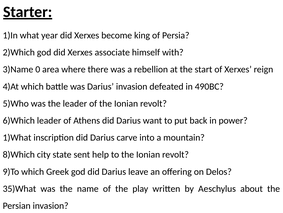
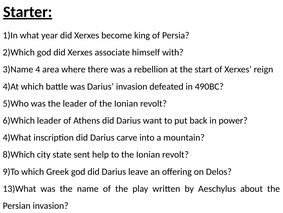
0: 0 -> 4 (38, 69)
1)What: 1)What -> 4)What (17, 137)
35)What: 35)What -> 13)What (19, 188)
